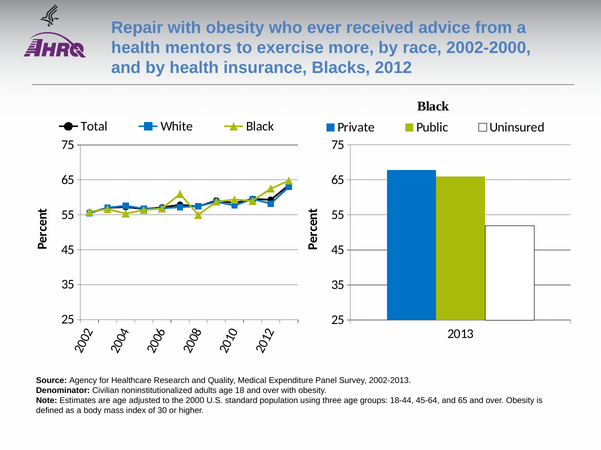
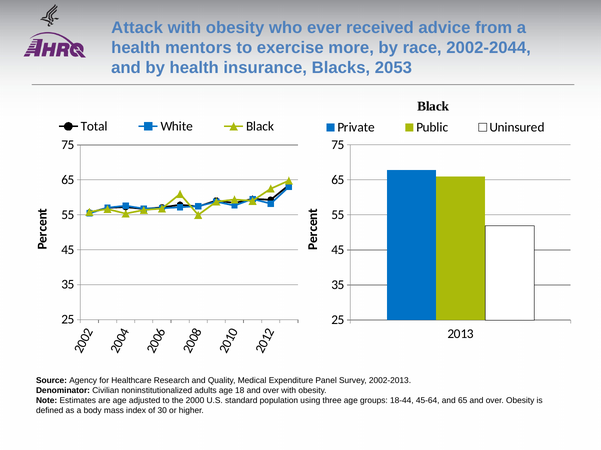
Repair: Repair -> Attack (137, 28)
2002-2000: 2002-2000 -> 2002-2044 (489, 48)
2012: 2012 -> 2053 (393, 68)
